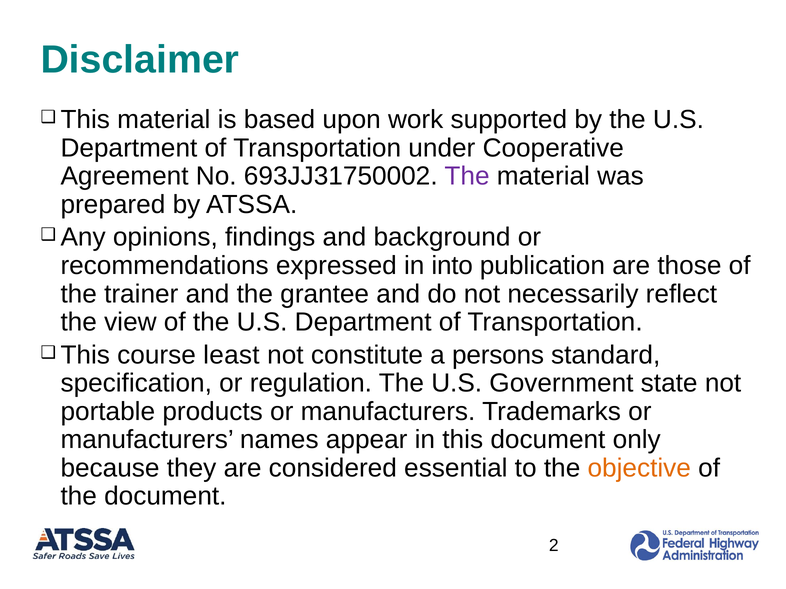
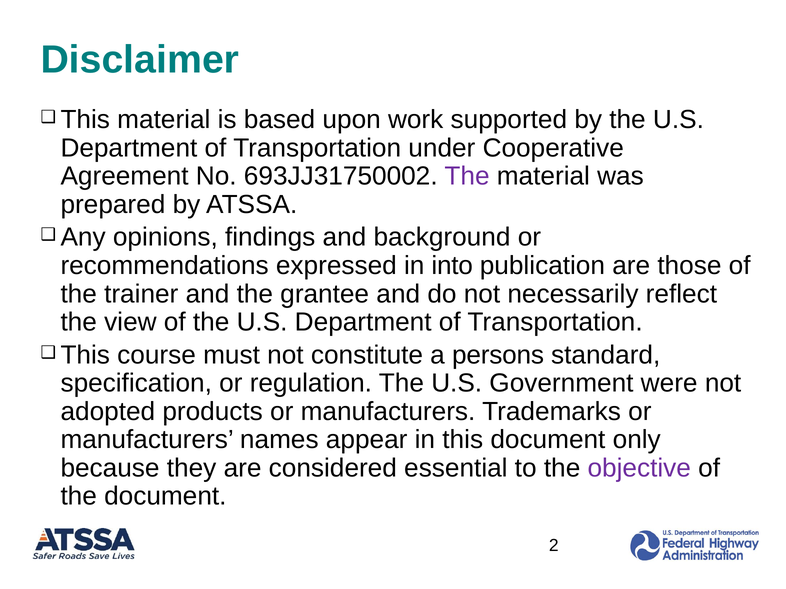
least: least -> must (232, 355)
state: state -> were (669, 384)
portable: portable -> adopted (108, 412)
objective colour: orange -> purple (639, 468)
